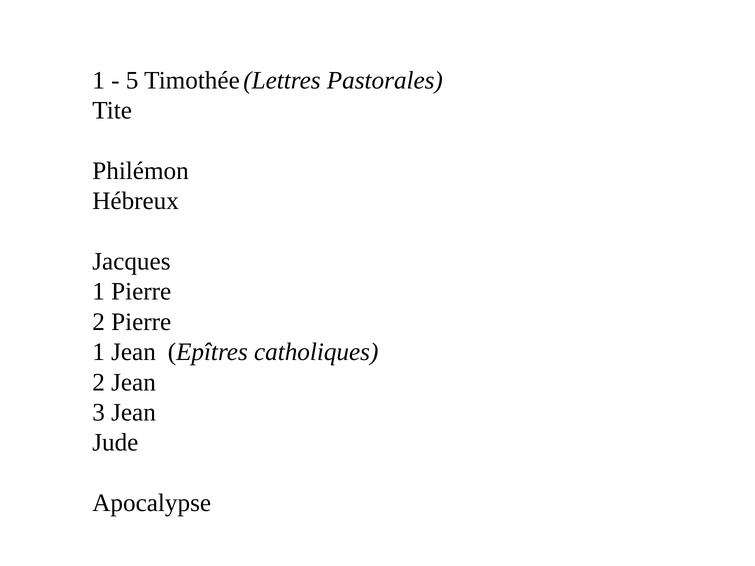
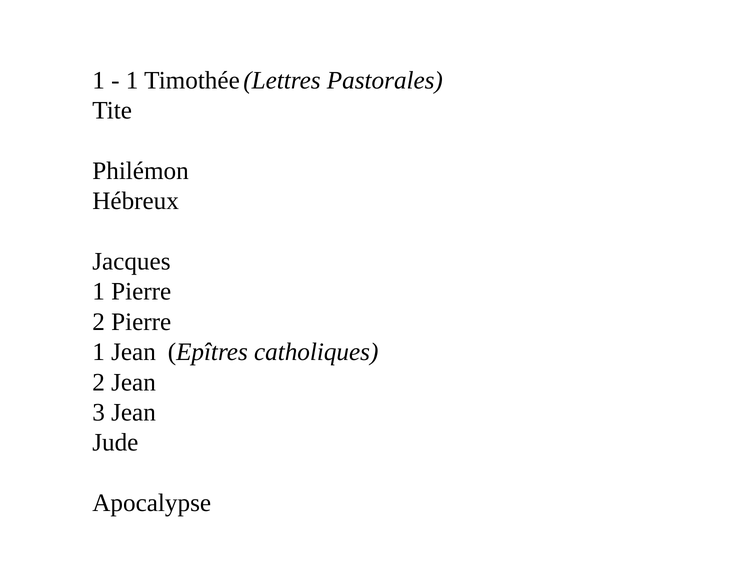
5: 5 -> 1 (132, 80)
